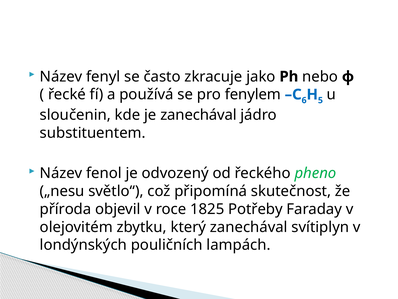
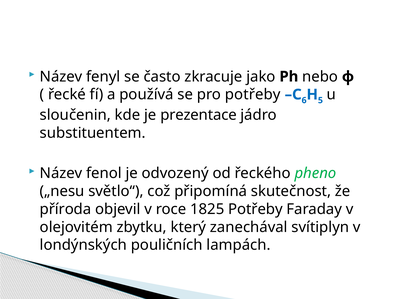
pro fenylem: fenylem -> potřeby (253, 94)
je zanechával: zanechával -> prezentace (198, 115)
